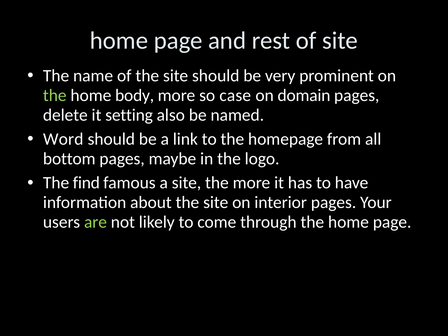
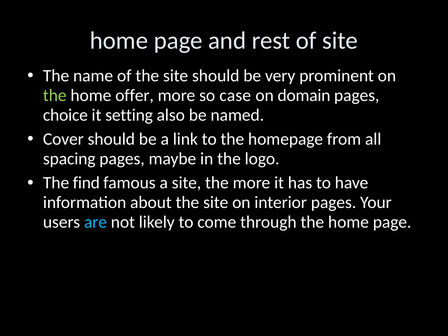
body: body -> offer (135, 95)
delete: delete -> choice (65, 115)
Word: Word -> Cover (63, 139)
bottom: bottom -> spacing (69, 159)
are colour: light green -> light blue (95, 222)
